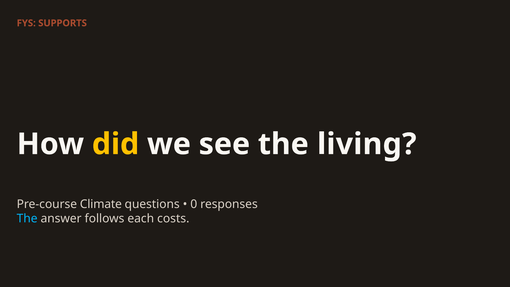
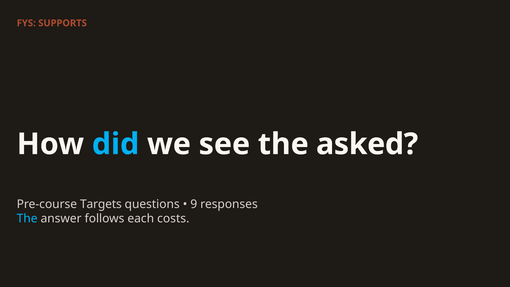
did colour: yellow -> light blue (116, 144)
living: living -> asked (367, 144)
Climate: Climate -> Targets (101, 204)
0: 0 -> 9 (194, 204)
